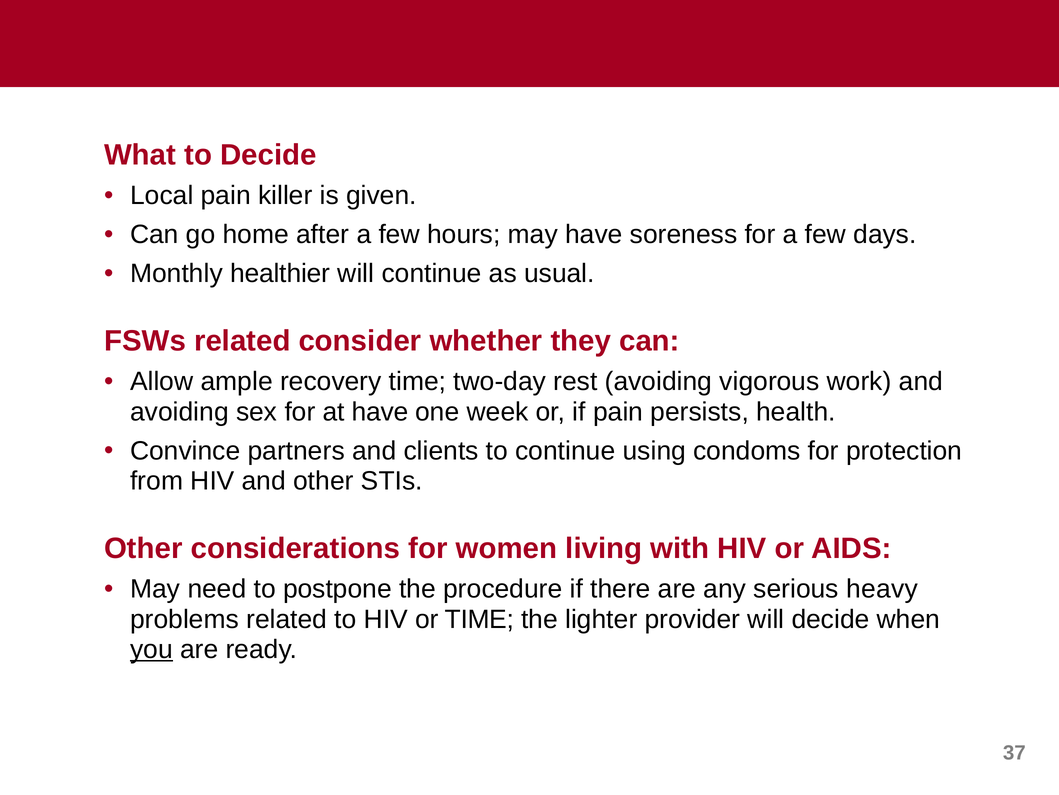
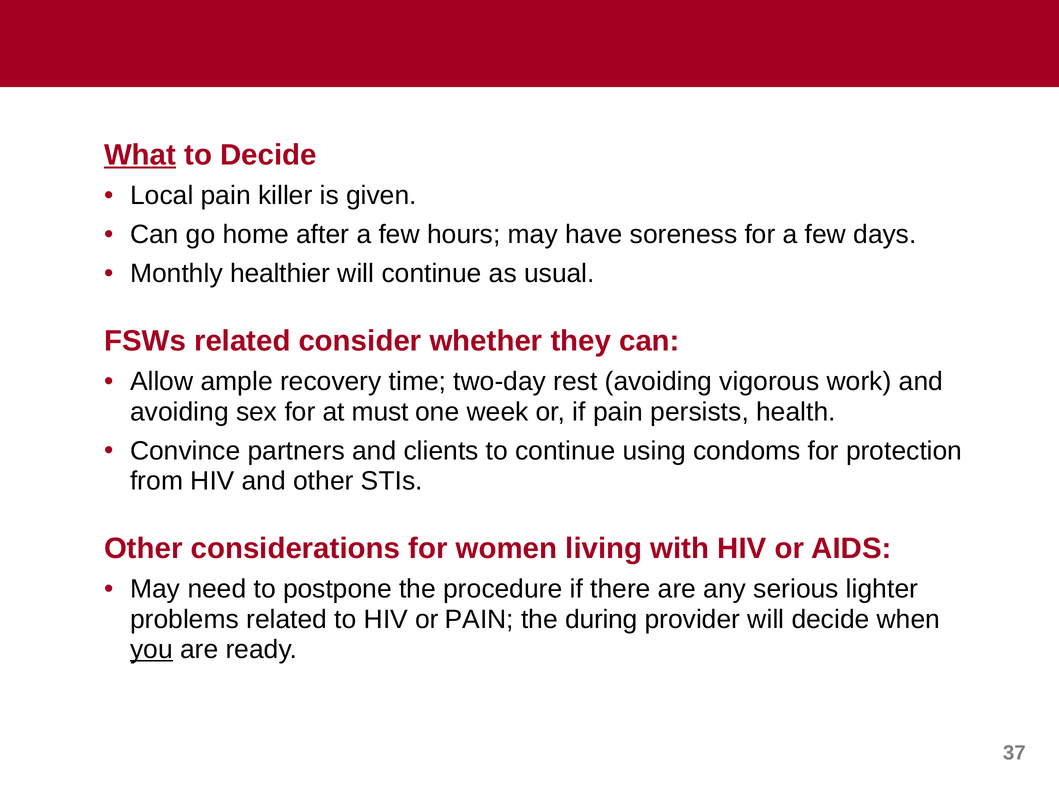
What underline: none -> present (140, 155)
at have: have -> must (380, 411)
heavy: heavy -> lighter (882, 589)
or TIME: TIME -> PAIN (479, 619)
lighter: lighter -> during (601, 619)
